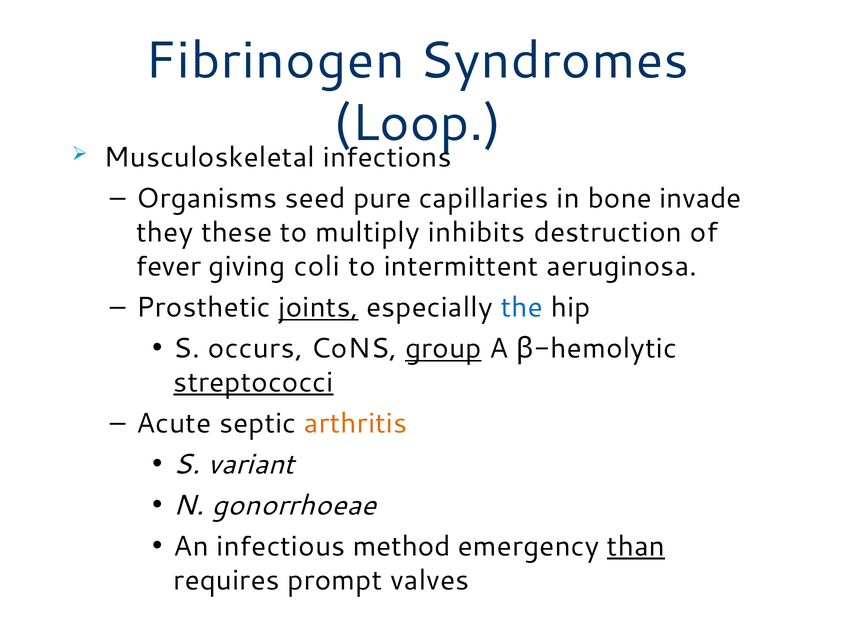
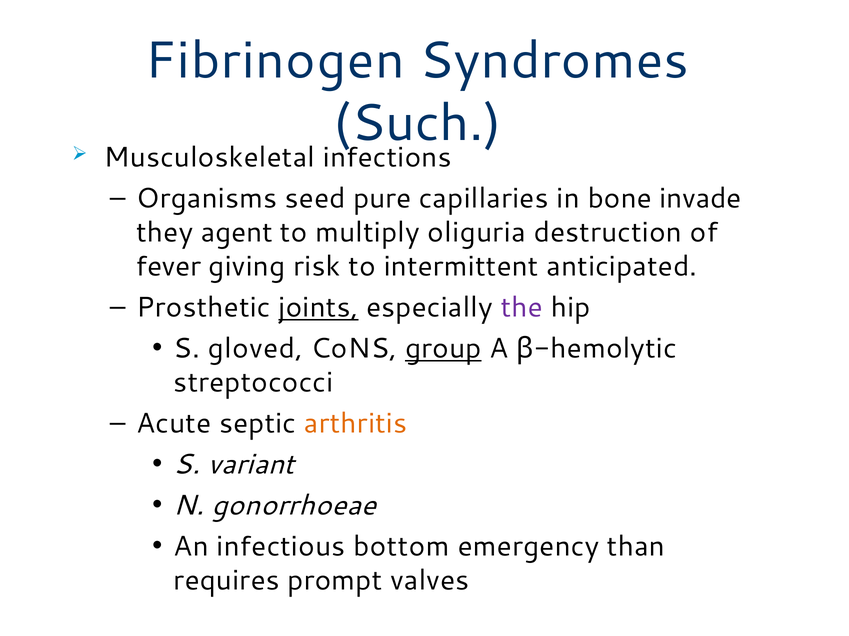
Loop: Loop -> Such (417, 123)
these: these -> agent (237, 233)
inhibits: inhibits -> oliguria (477, 233)
coli: coli -> risk (317, 267)
aeruginosa: aeruginosa -> anticipated (622, 267)
the colour: blue -> purple (522, 308)
occurs: occurs -> gloved (255, 349)
streptococci underline: present -> none (254, 383)
method: method -> bottom (401, 547)
than underline: present -> none (636, 547)
